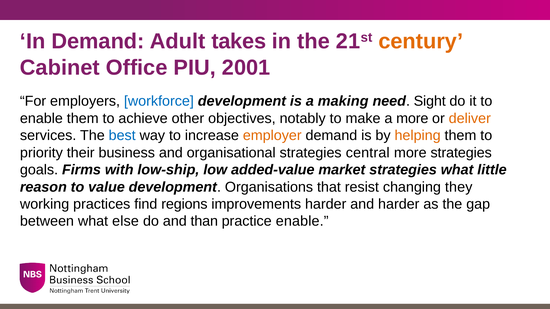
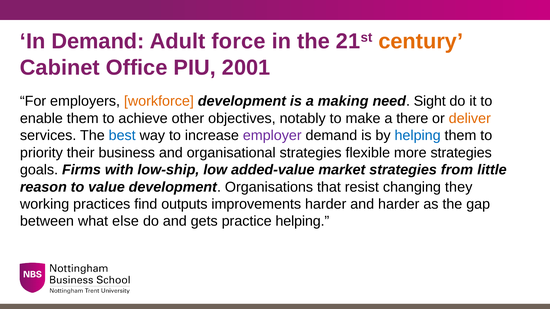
takes: takes -> force (239, 41)
workforce colour: blue -> orange (159, 101)
a more: more -> there (412, 119)
employer colour: orange -> purple (272, 136)
helping colour: orange -> blue (418, 136)
central: central -> flexible (368, 153)
strategies what: what -> from (457, 170)
regions: regions -> outputs (184, 204)
than: than -> gets (204, 222)
practice enable: enable -> helping (302, 222)
